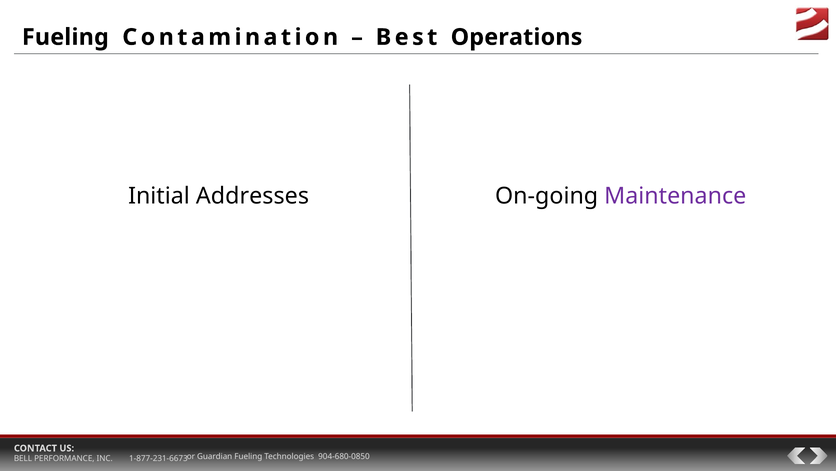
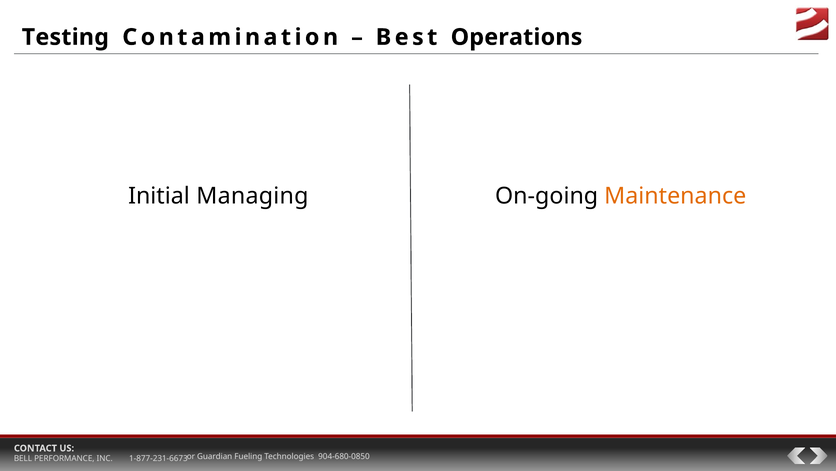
Fueling: Fueling -> Testing (65, 37)
Addresses: Addresses -> Managing (252, 196)
Maintenance colour: purple -> orange (675, 196)
